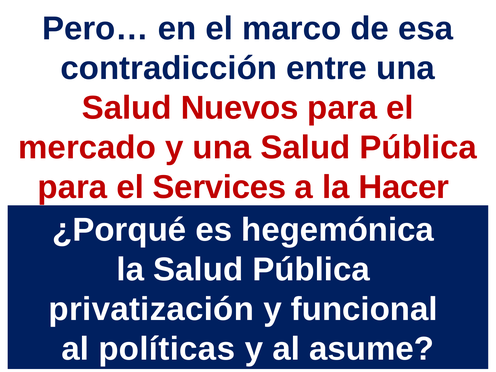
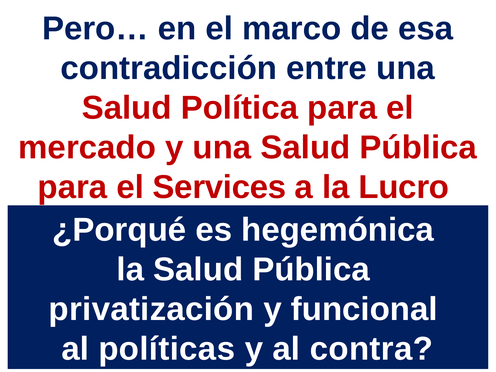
Nuevos: Nuevos -> Política (239, 108)
Hacer: Hacer -> Lucro (404, 187)
asume: asume -> contra (371, 349)
